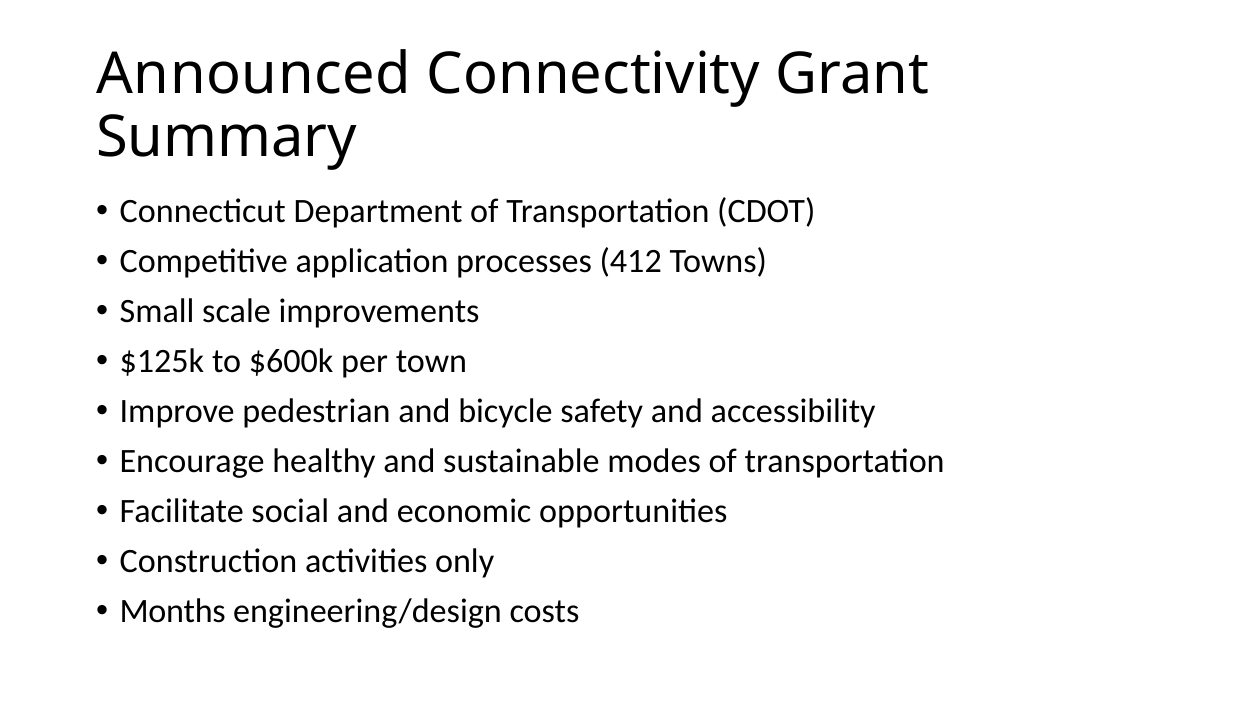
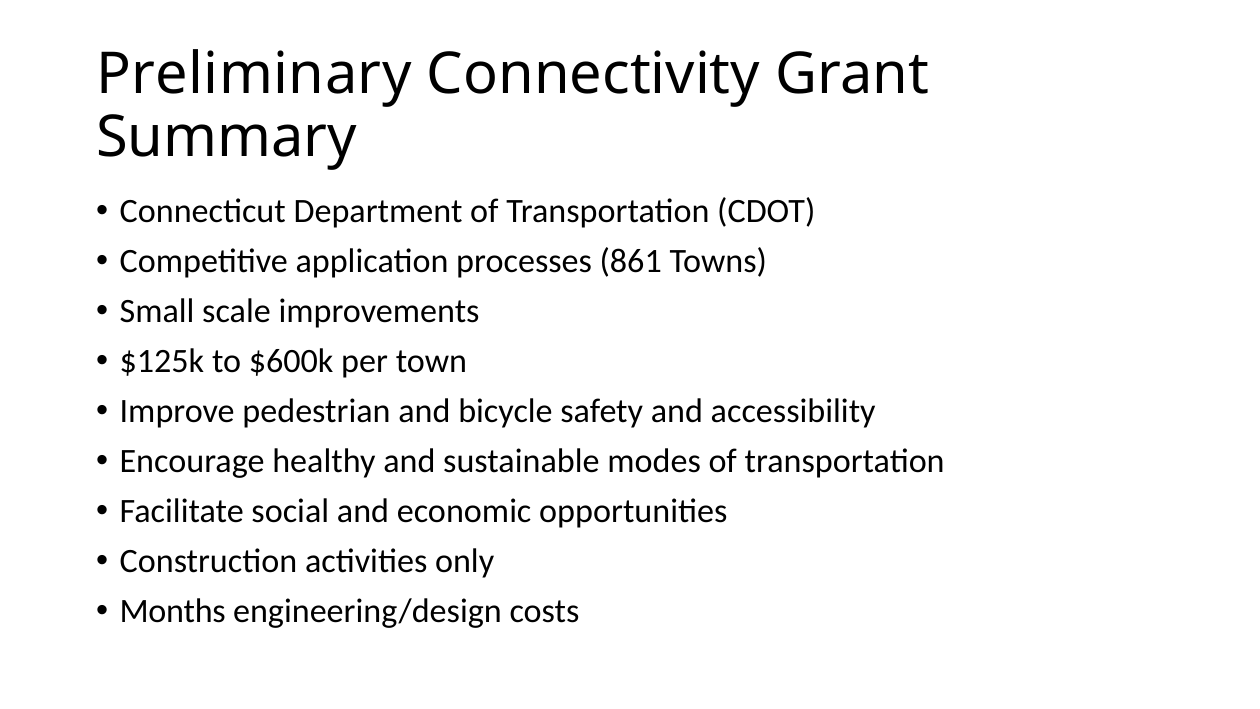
Announced: Announced -> Preliminary (254, 75)
412: 412 -> 861 (631, 262)
